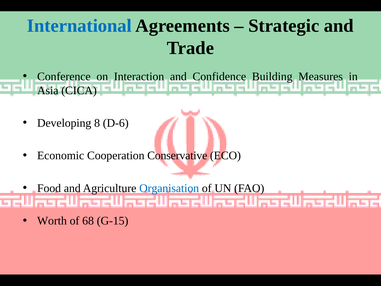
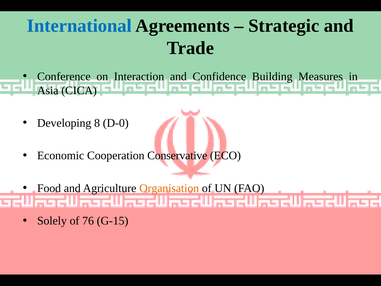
D-6: D-6 -> D-0 (116, 123)
Organisation colour: blue -> orange (169, 188)
Worth: Worth -> Solely (52, 221)
68: 68 -> 76 (88, 221)
